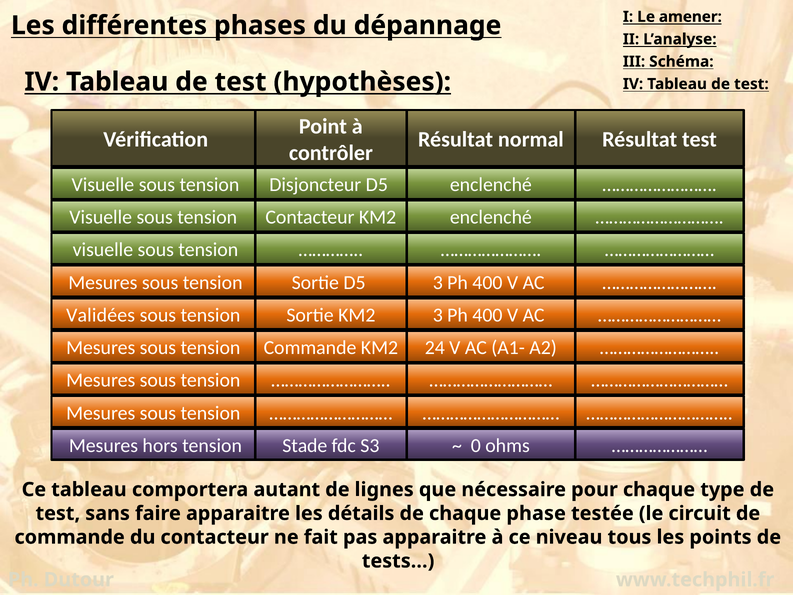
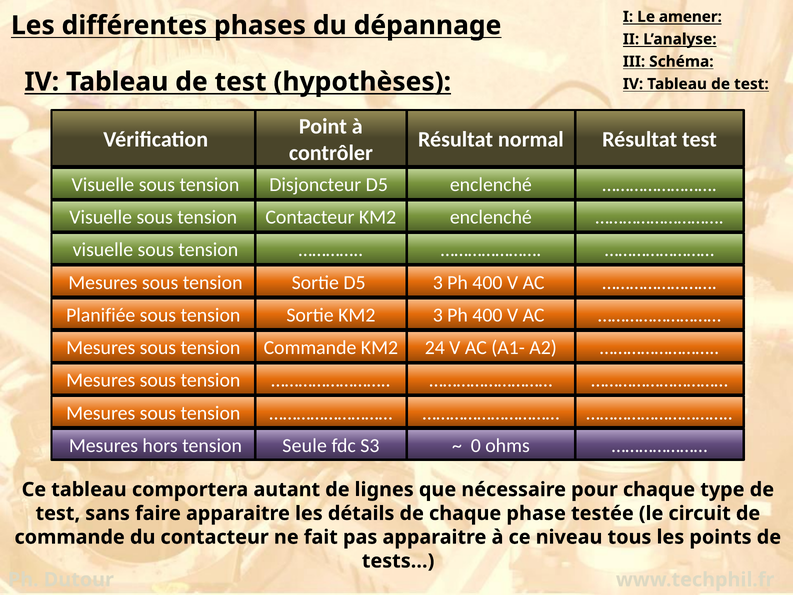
Validées: Validées -> Planifiée (101, 315)
Stade: Stade -> Seule (305, 445)
